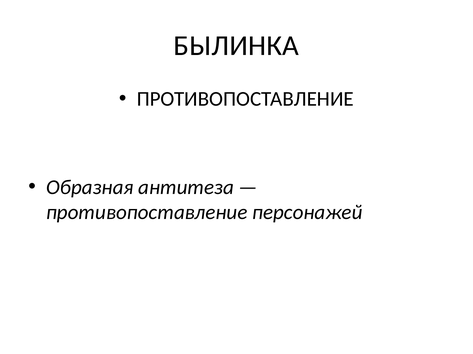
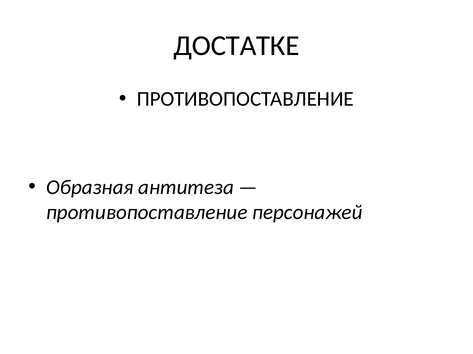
БЫЛИНКА: БЫЛИНКА -> ДОСТАТКЕ (237, 46)
